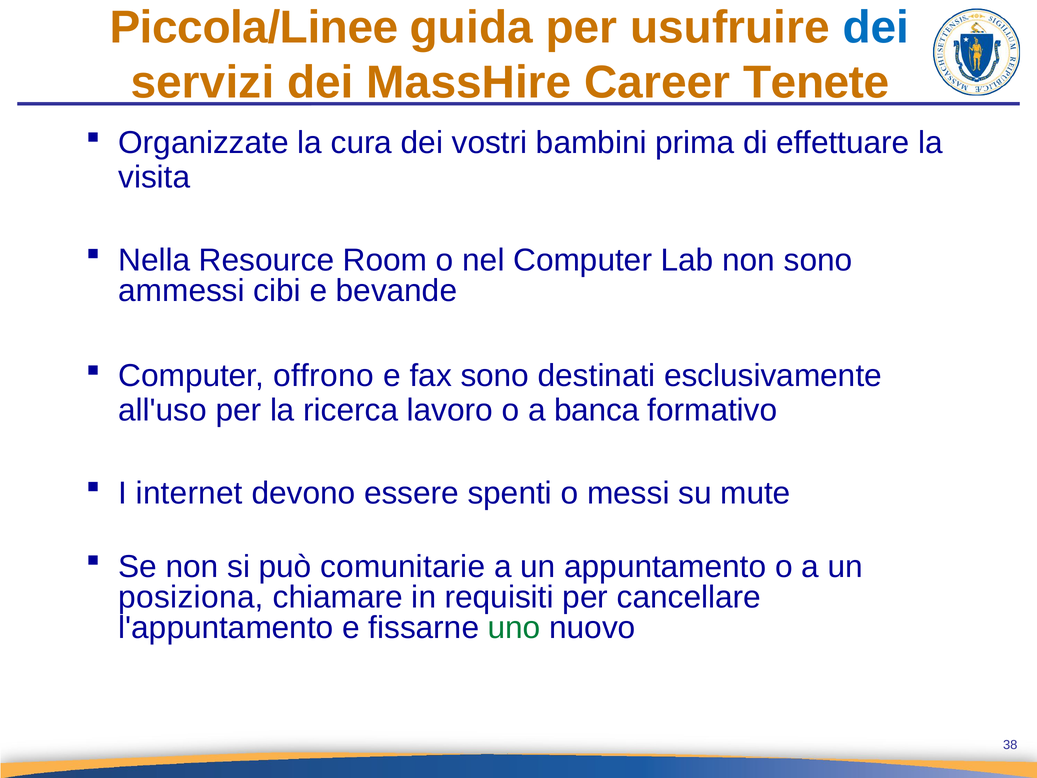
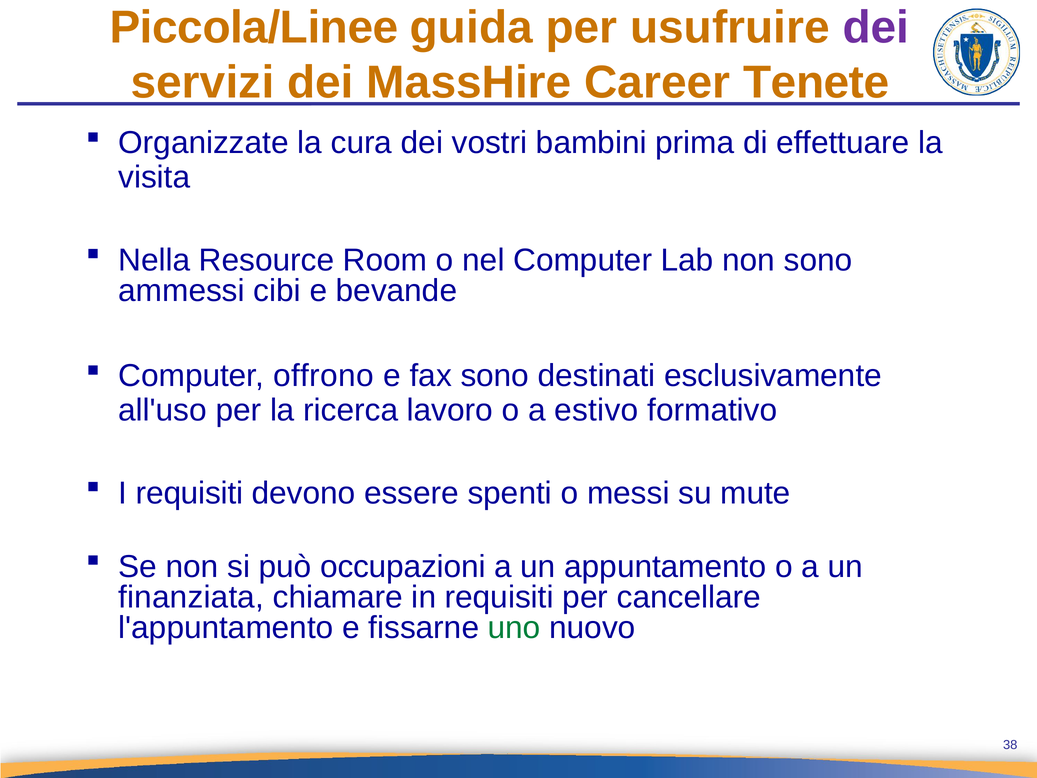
dei colour: blue -> purple (876, 27)
banca: banca -> estivo (596, 410)
I internet: internet -> requisiti (189, 493)
comunitarie: comunitarie -> occupazioni (403, 567)
posiziona: posiziona -> finanziata (191, 597)
